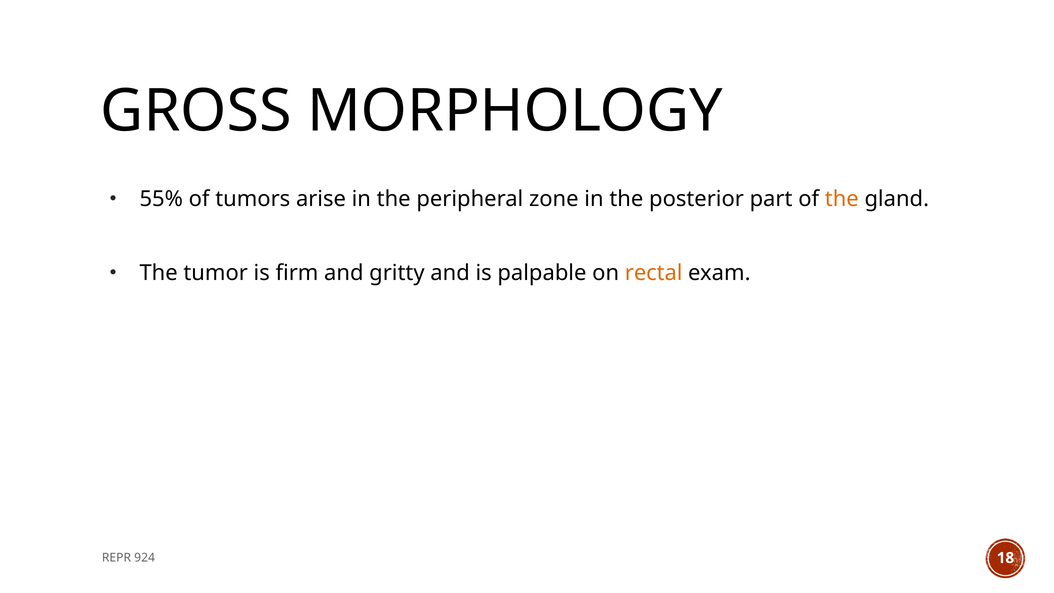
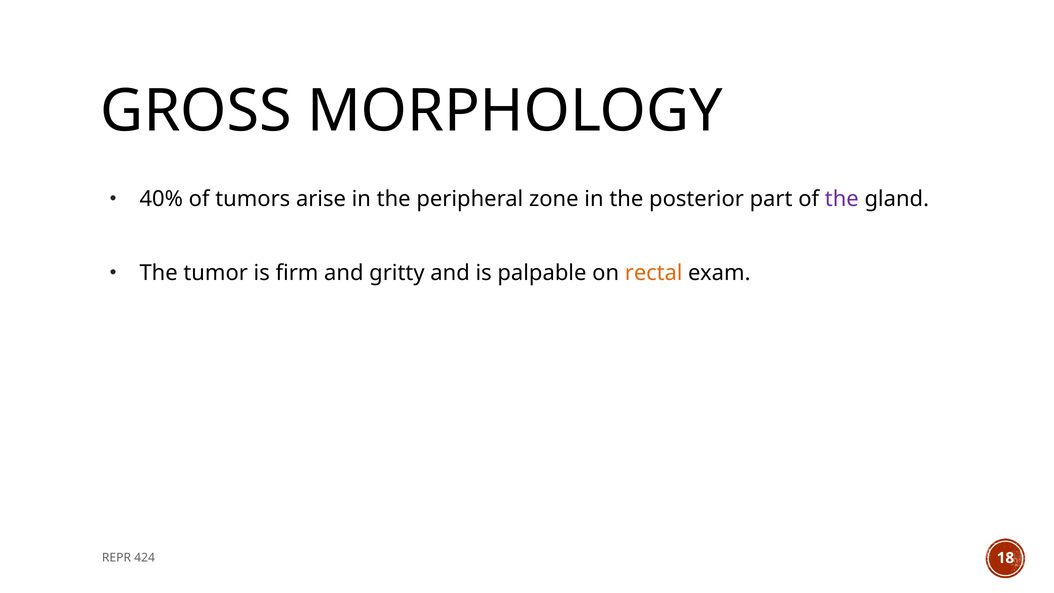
55%: 55% -> 40% (161, 199)
the colour: orange -> purple (842, 199)
924: 924 -> 424 (145, 558)
